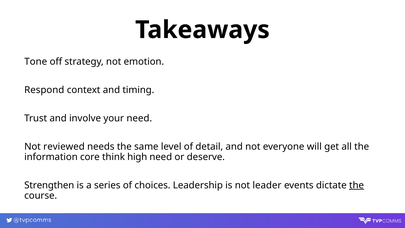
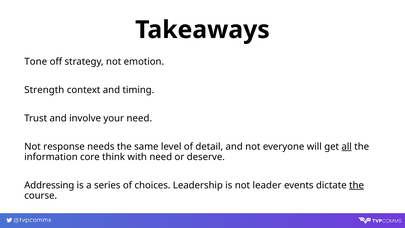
Respond: Respond -> Strength (44, 90)
reviewed: reviewed -> response (64, 146)
all underline: none -> present (347, 146)
high: high -> with (137, 157)
Strengthen: Strengthen -> Addressing (49, 185)
